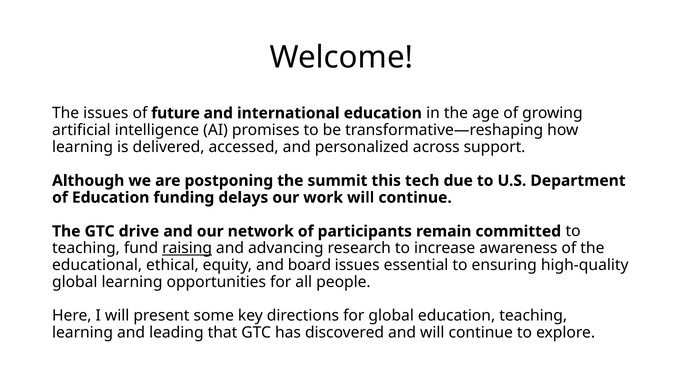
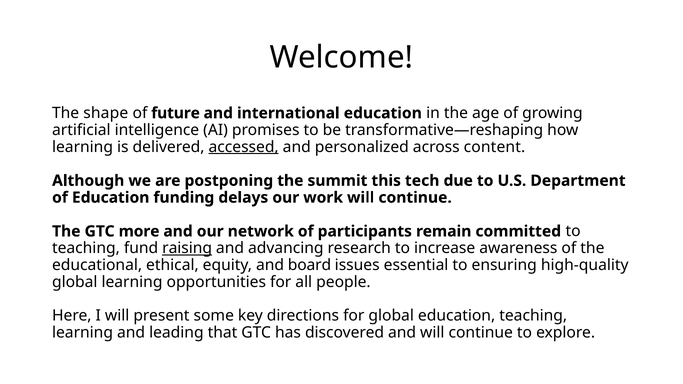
The issues: issues -> shape (106, 113)
accessed underline: none -> present (244, 147)
support: support -> content (494, 147)
drive: drive -> more (139, 231)
